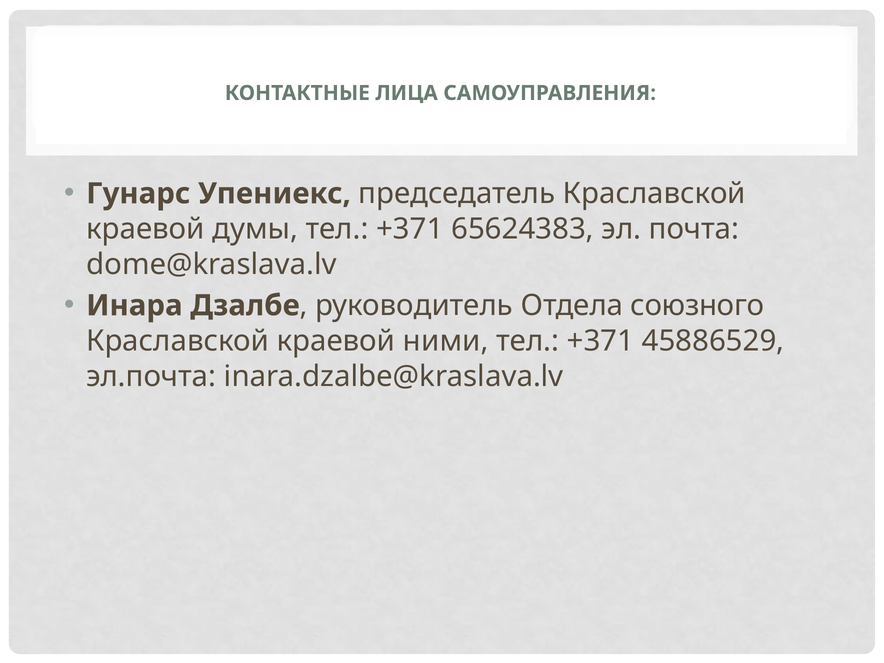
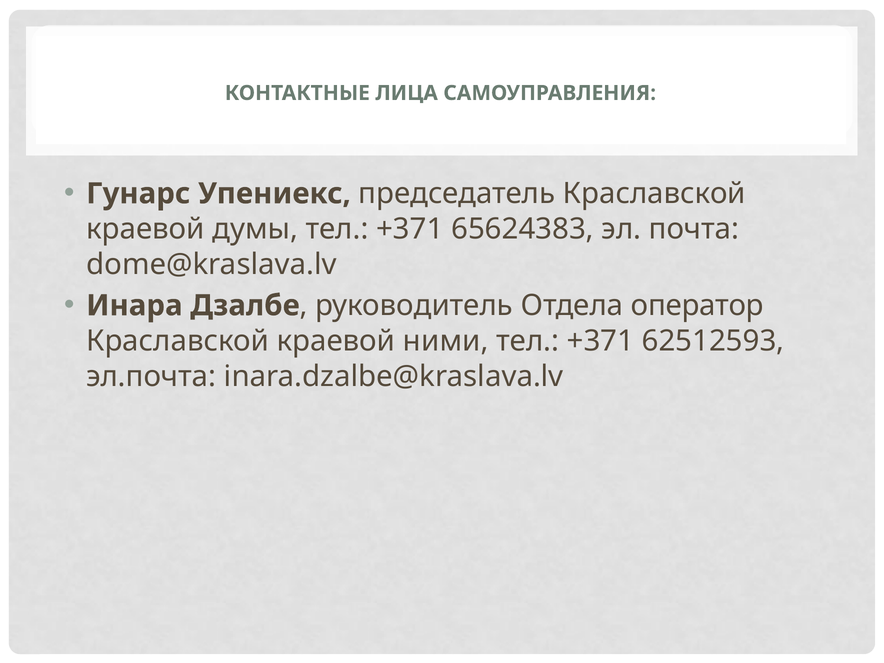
союзного: союзного -> оператор (697, 306)
45886529: 45886529 -> 62512593 (713, 341)
